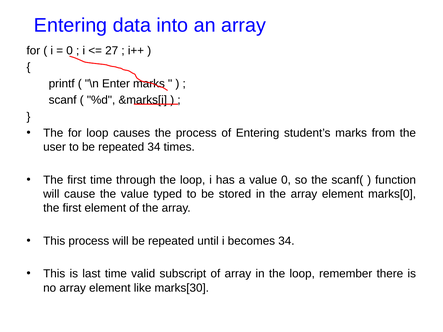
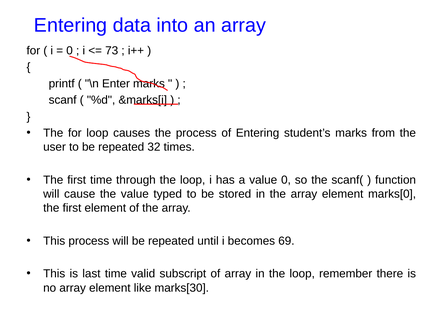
27: 27 -> 73 (112, 51)
repeated 34: 34 -> 32 (154, 147)
becomes 34: 34 -> 69 (286, 241)
